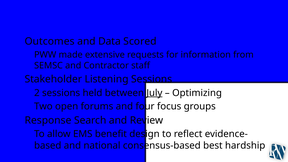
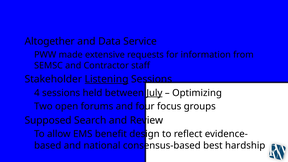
Outcomes: Outcomes -> Altogether (50, 41)
Scored: Scored -> Service (140, 41)
Listening underline: none -> present (107, 79)
2: 2 -> 4 (37, 93)
Response: Response -> Supposed (48, 120)
